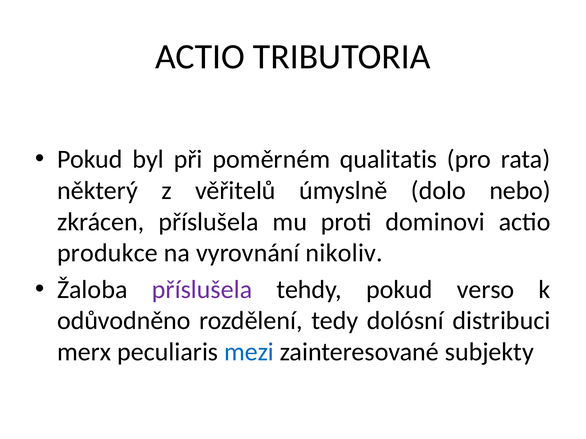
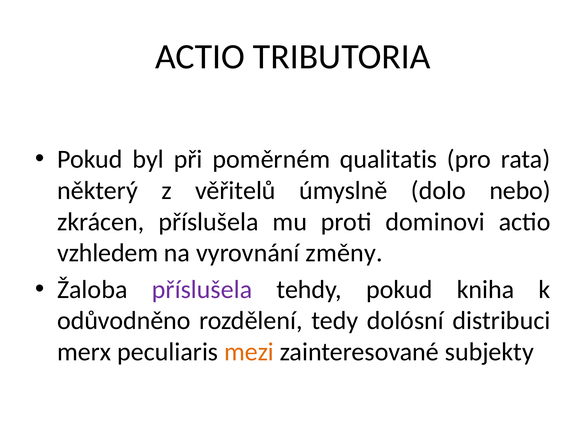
produkce: produkce -> vzhledem (108, 253)
nikoliv: nikoliv -> změny (344, 253)
verso: verso -> kniha (486, 290)
mezi colour: blue -> orange (249, 352)
